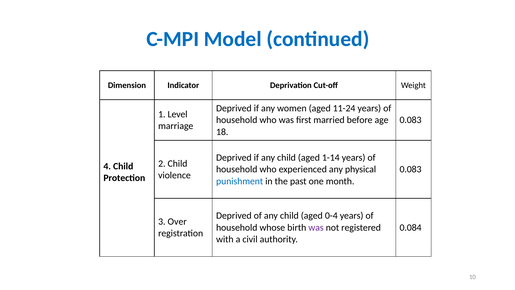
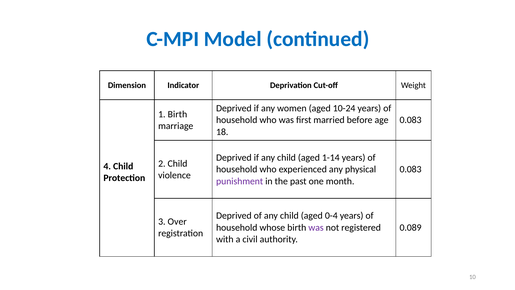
11-24: 11-24 -> 10-24 (344, 108)
1 Level: Level -> Birth (177, 114)
punishment colour: blue -> purple (240, 181)
0.084: 0.084 -> 0.089 (411, 227)
